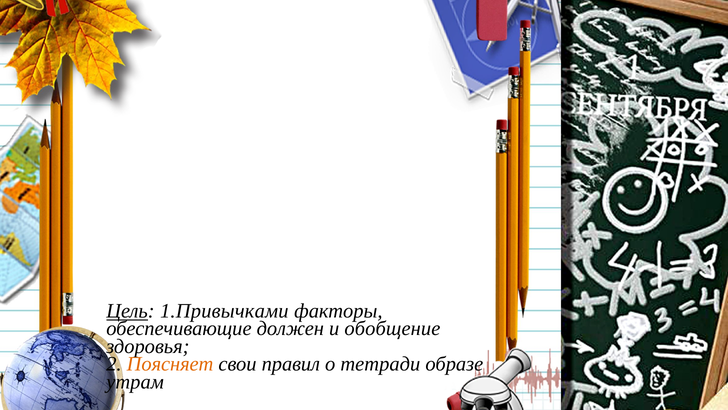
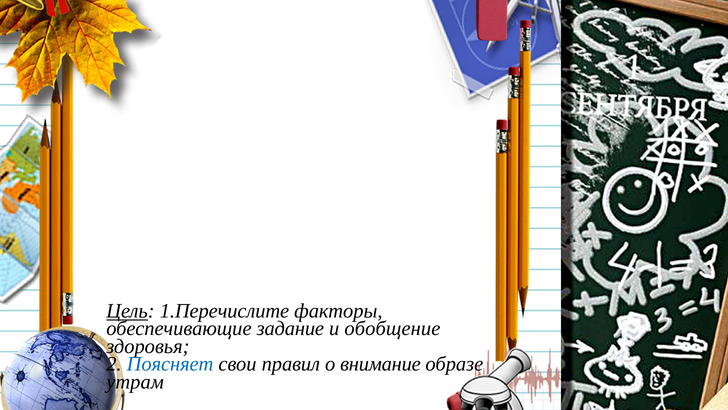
1.Привычками: 1.Привычками -> 1.Перечислите (224, 310)
должен: должен -> задание (290, 328)
Поясняет colour: orange -> blue (170, 364)
тетради: тетради -> внимание (380, 364)
